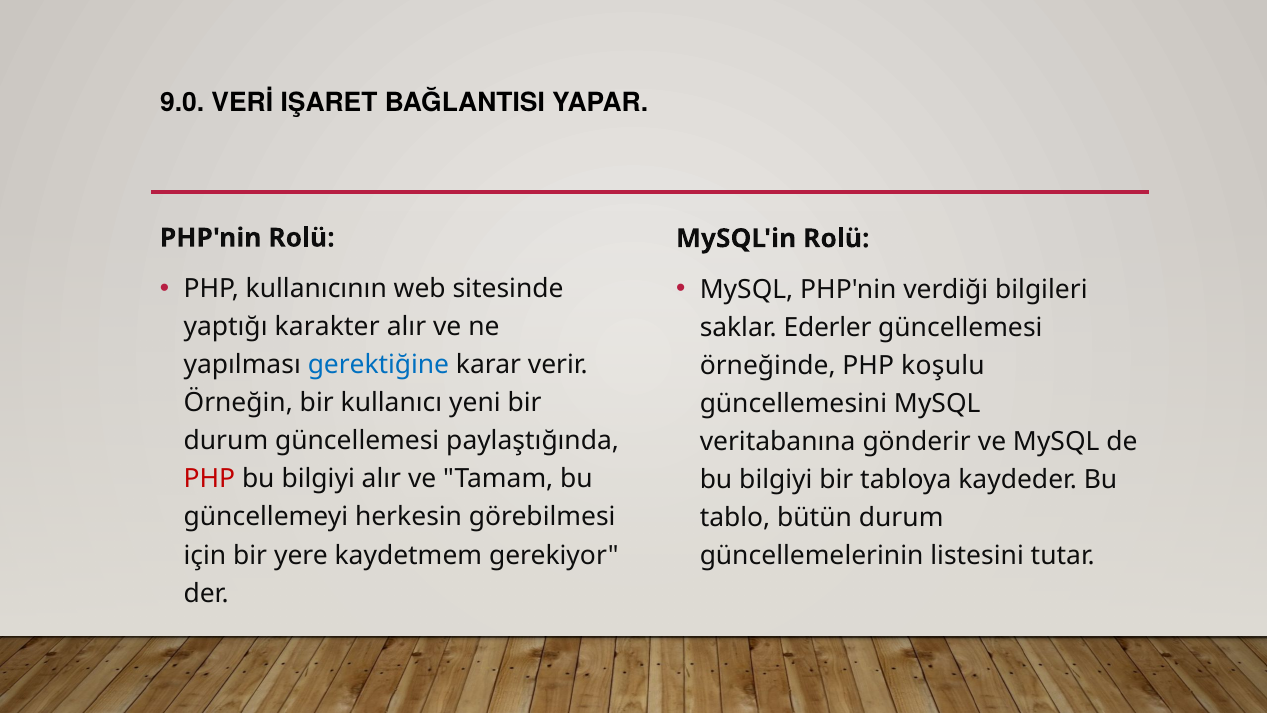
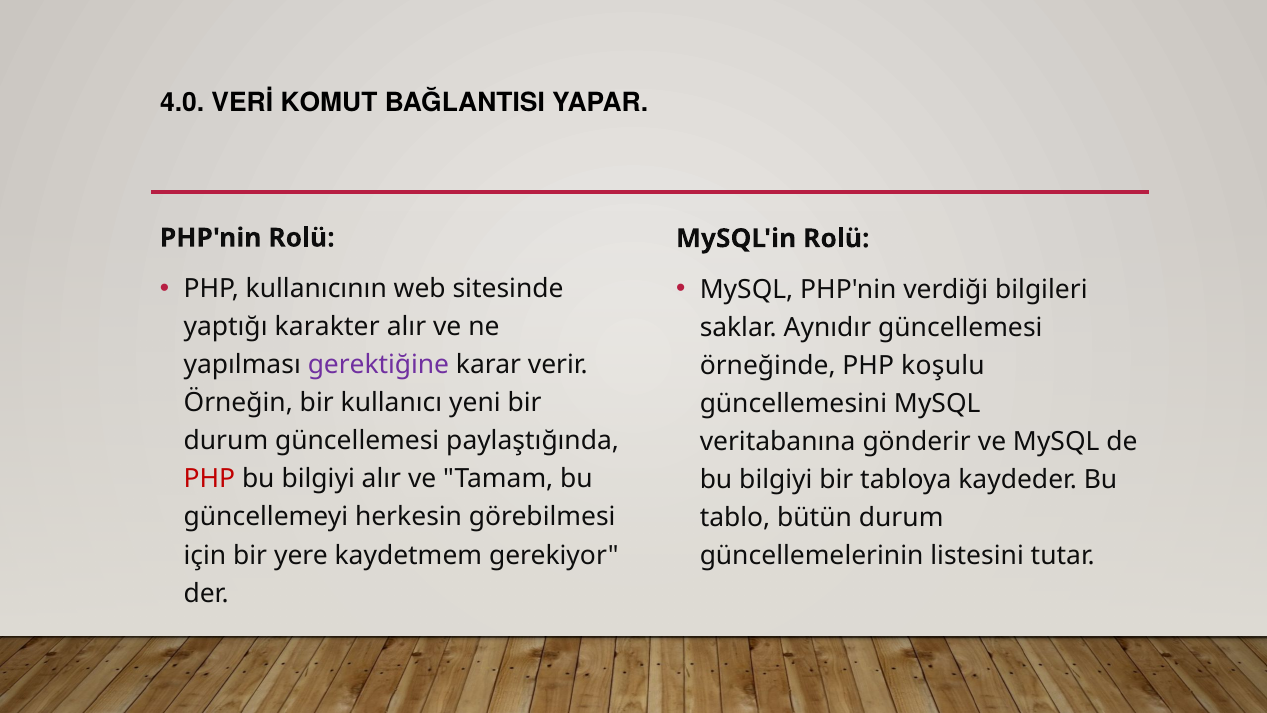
9.0: 9.0 -> 4.0 (182, 103)
IŞARET: IŞARET -> KOMUT (329, 103)
Ederler: Ederler -> Aynıdır (827, 328)
gerektiğine colour: blue -> purple (378, 365)
